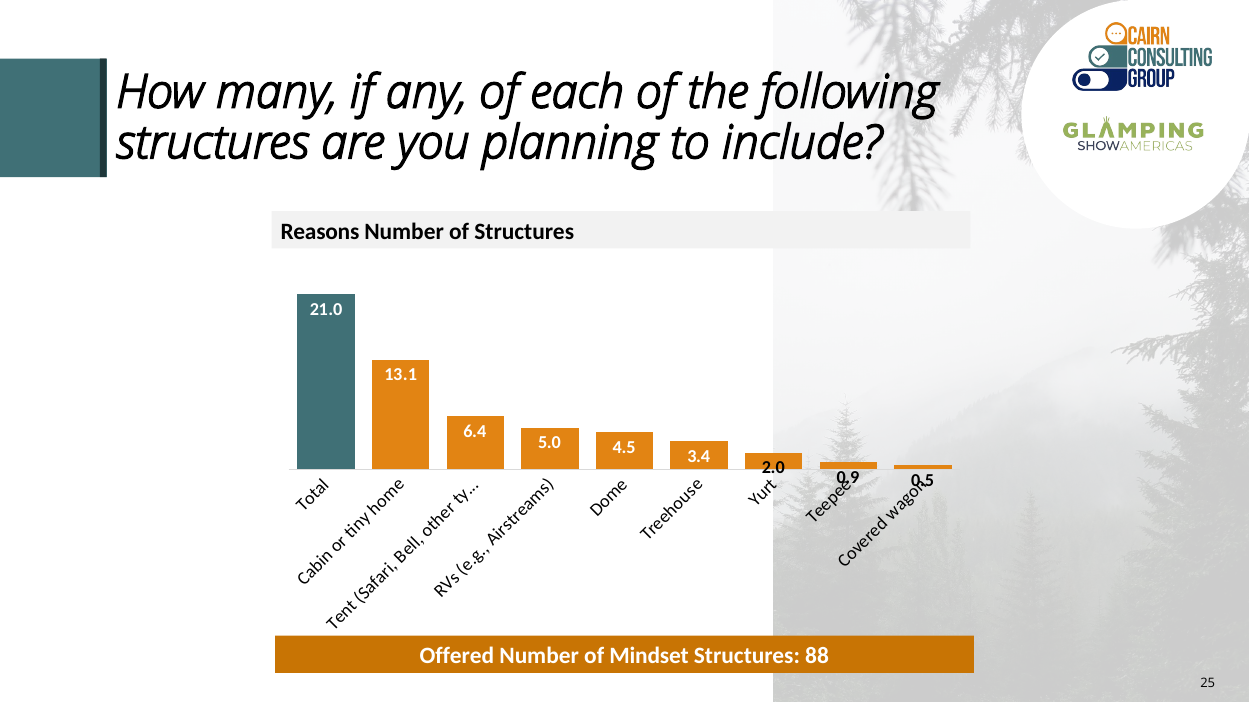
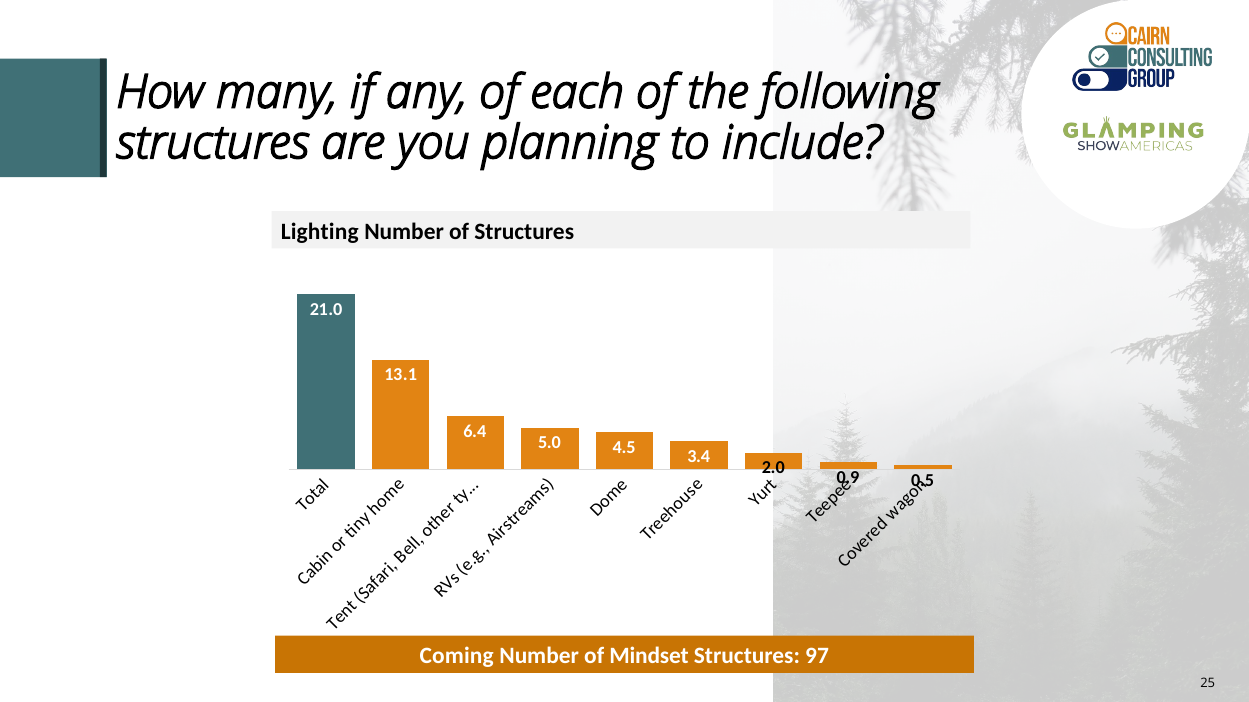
Reasons: Reasons -> Lighting (320, 232)
Offered: Offered -> Coming (457, 657)
88: 88 -> 97 (817, 657)
